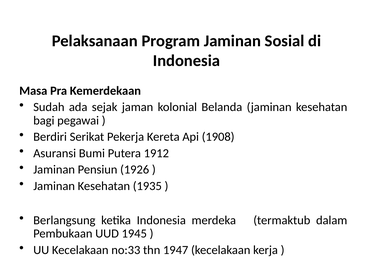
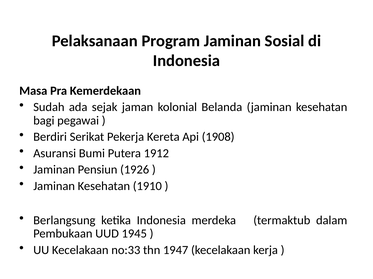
1935: 1935 -> 1910 (147, 186)
